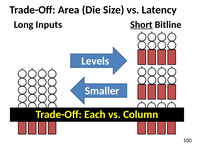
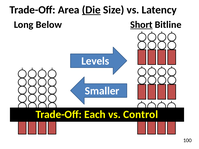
Die underline: none -> present (91, 10)
Inputs: Inputs -> Below (49, 25)
Column: Column -> Control (141, 115)
